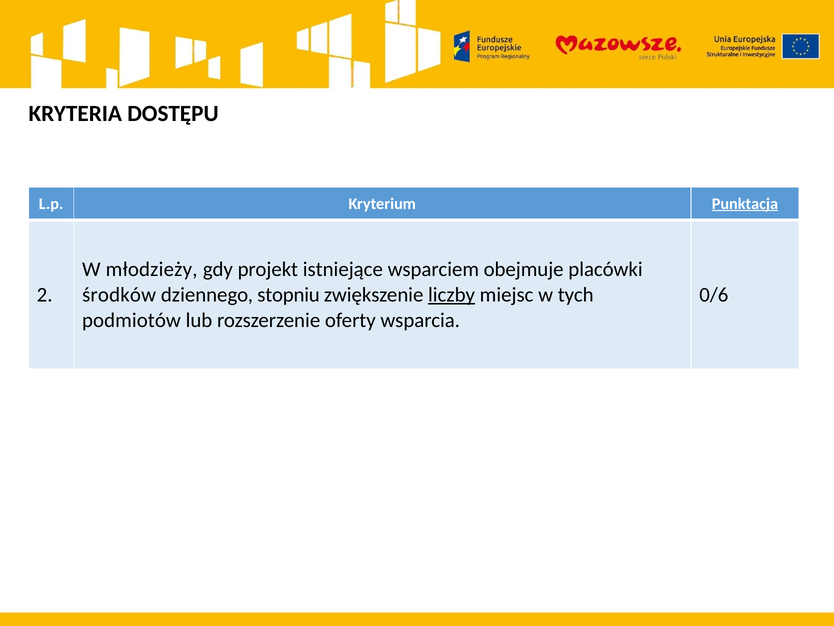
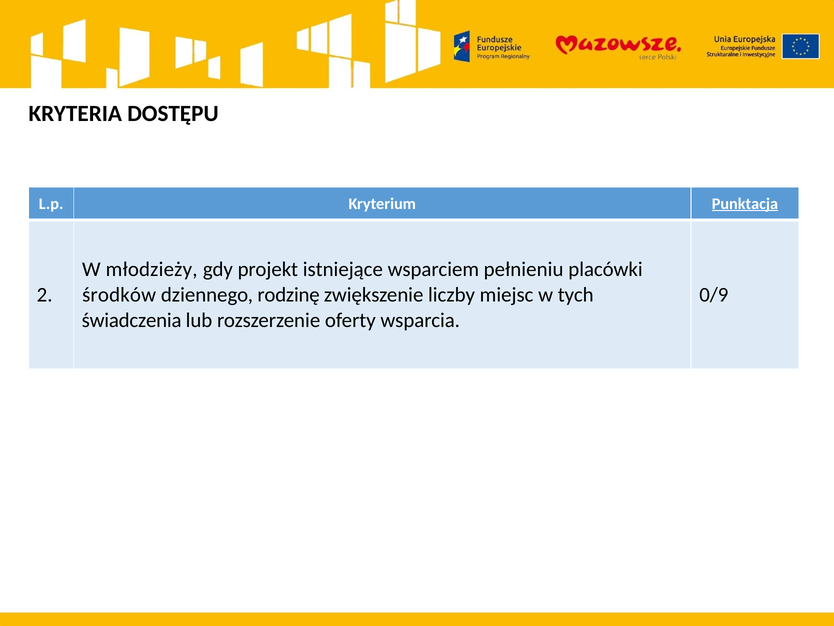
obejmuje: obejmuje -> pełnieniu (524, 269)
stopniu: stopniu -> rodzinę (289, 294)
liczby underline: present -> none (452, 294)
0/6: 0/6 -> 0/9 (714, 294)
podmiotów: podmiotów -> świadczenia (132, 320)
